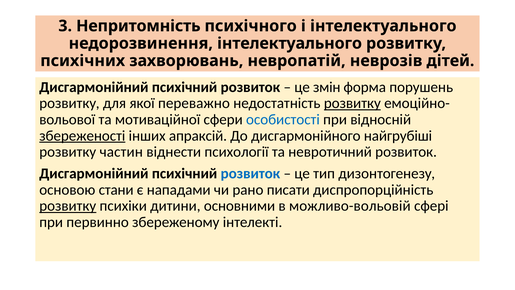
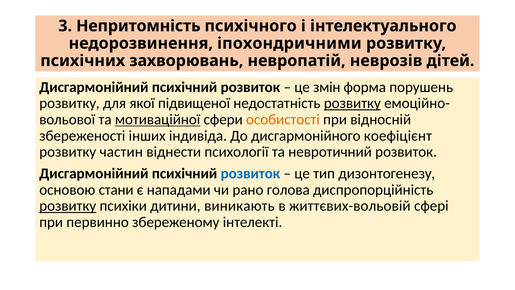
недорозвинення інтелектуального: інтелектуального -> іпохондричними (289, 43)
переважно: переважно -> підвищеної (194, 103)
мотиваційної underline: none -> present (158, 119)
особистості colour: blue -> orange (283, 119)
збереженості underline: present -> none (82, 136)
апраксій: апраксій -> індивіда (198, 136)
найгрубіші: найгрубіші -> коефіцієнт (398, 136)
писати: писати -> голова (288, 190)
основними: основними -> виникають (239, 206)
можливо-вольовій: можливо-вольовій -> життєвих-вольовій (350, 206)
